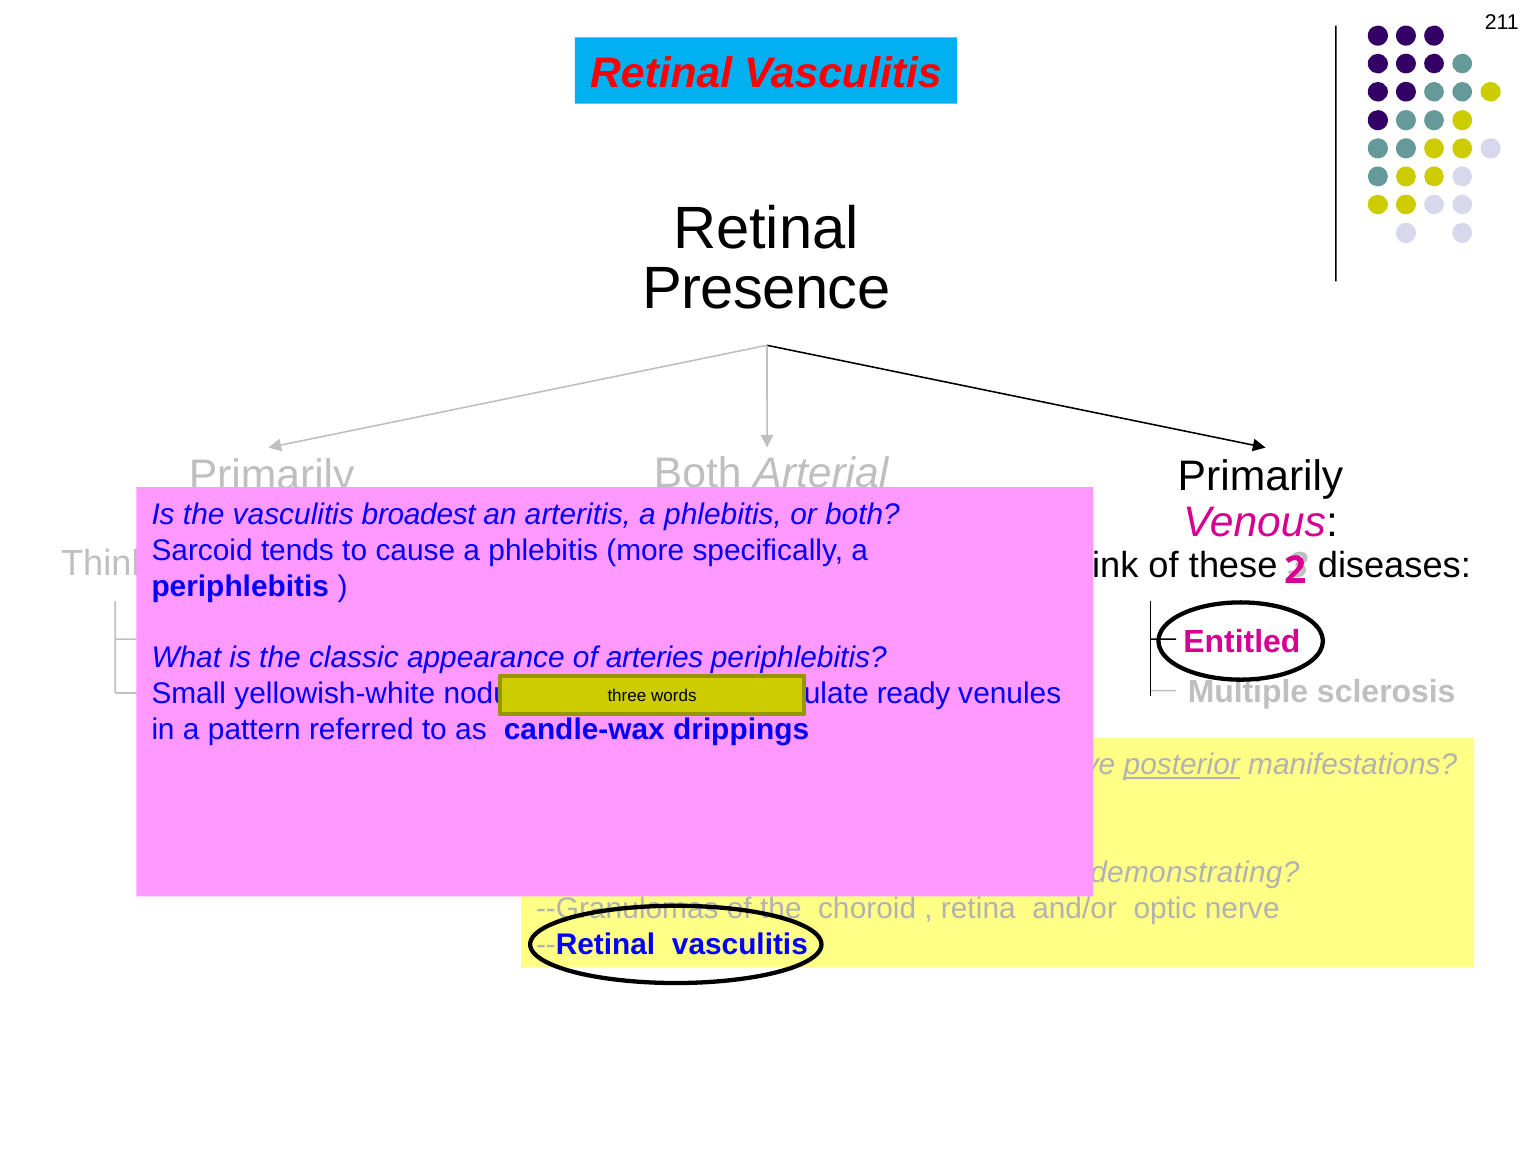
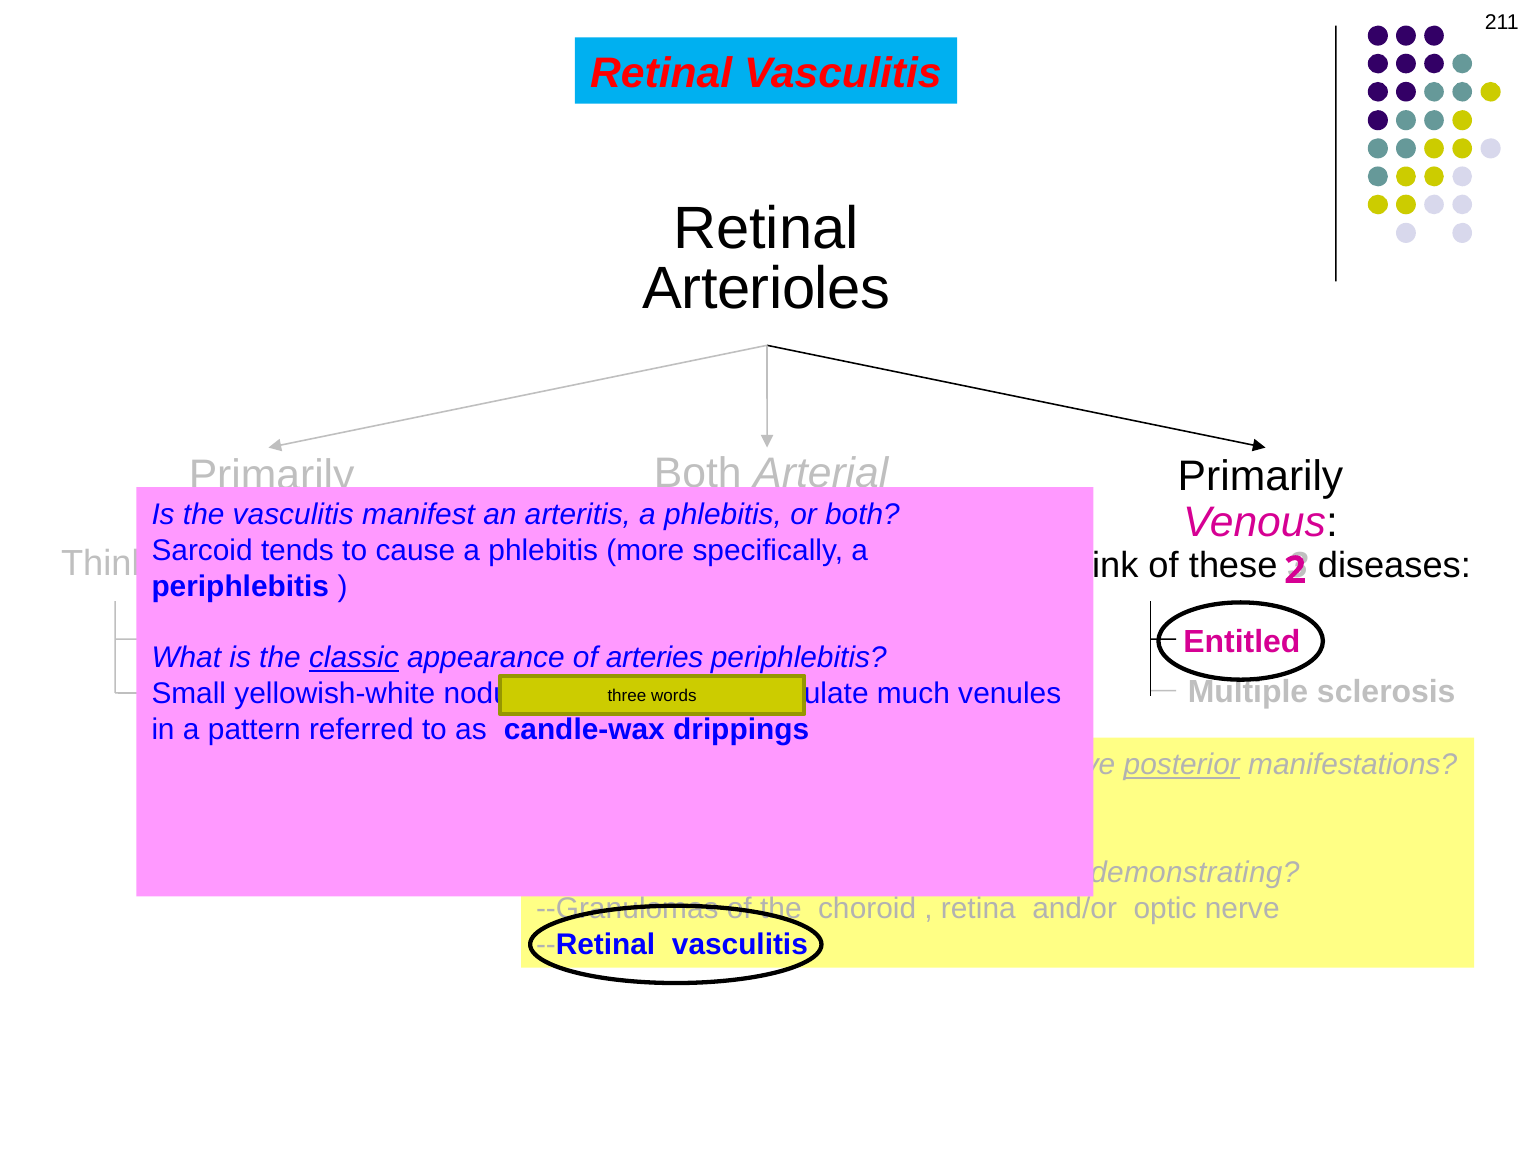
Presence: Presence -> Arterioles (766, 289)
broadest: broadest -> manifest (419, 515)
classic underline: none -> present (354, 658)
ready: ready -> much (913, 694)
